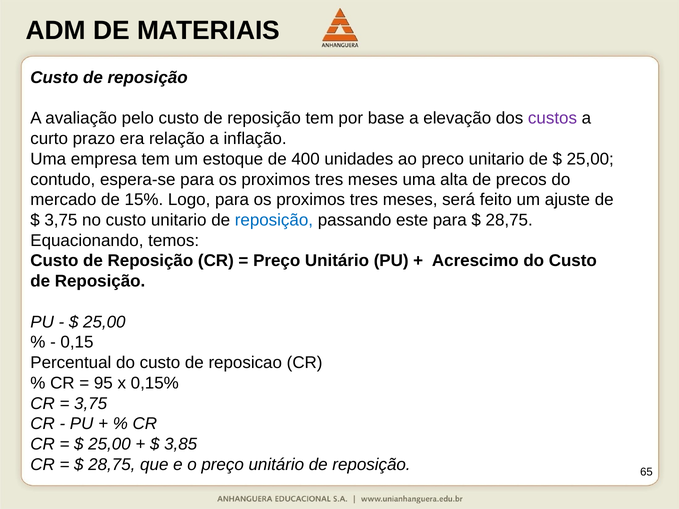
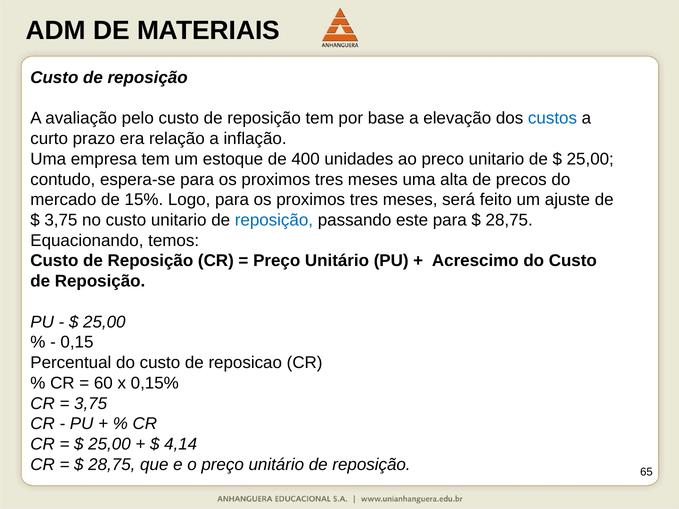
custos colour: purple -> blue (552, 118)
95: 95 -> 60 (103, 383)
3,85: 3,85 -> 4,14 (181, 444)
